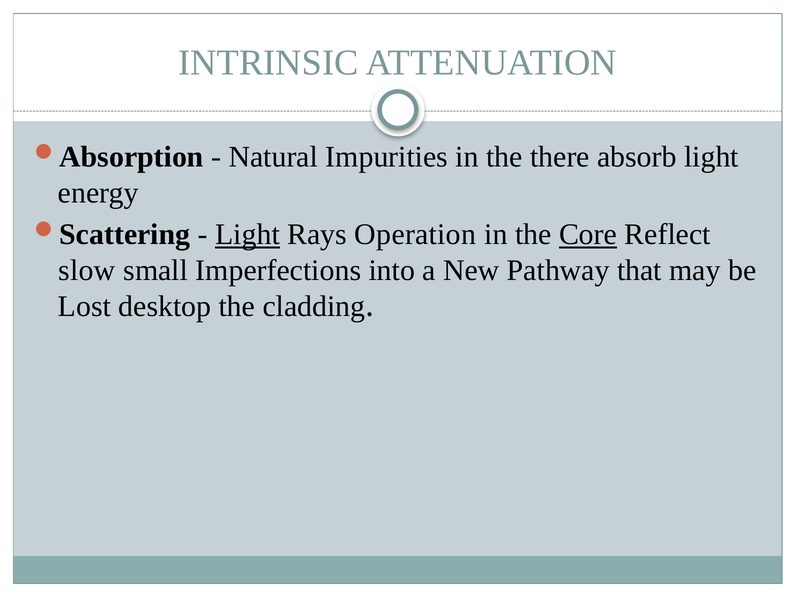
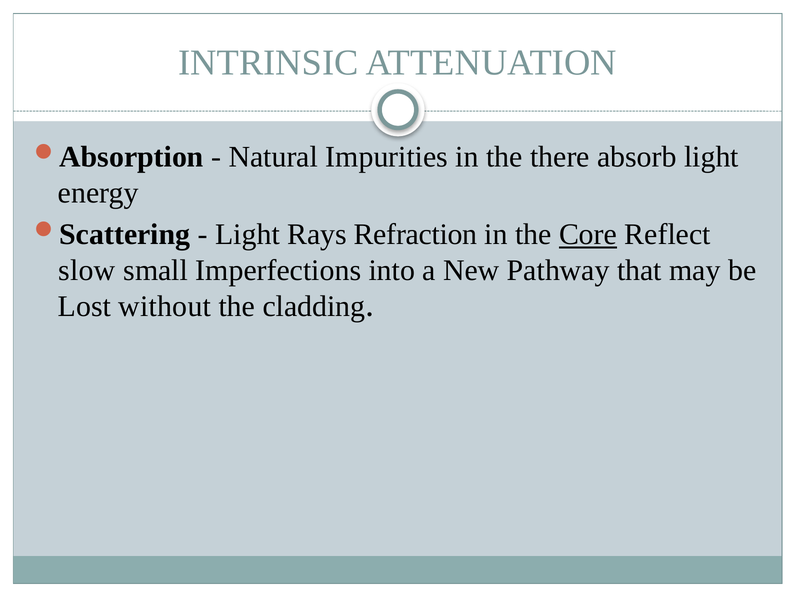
Light underline: present -> none (247, 235)
Operation: Operation -> Refraction (416, 235)
desktop: desktop -> without (165, 306)
